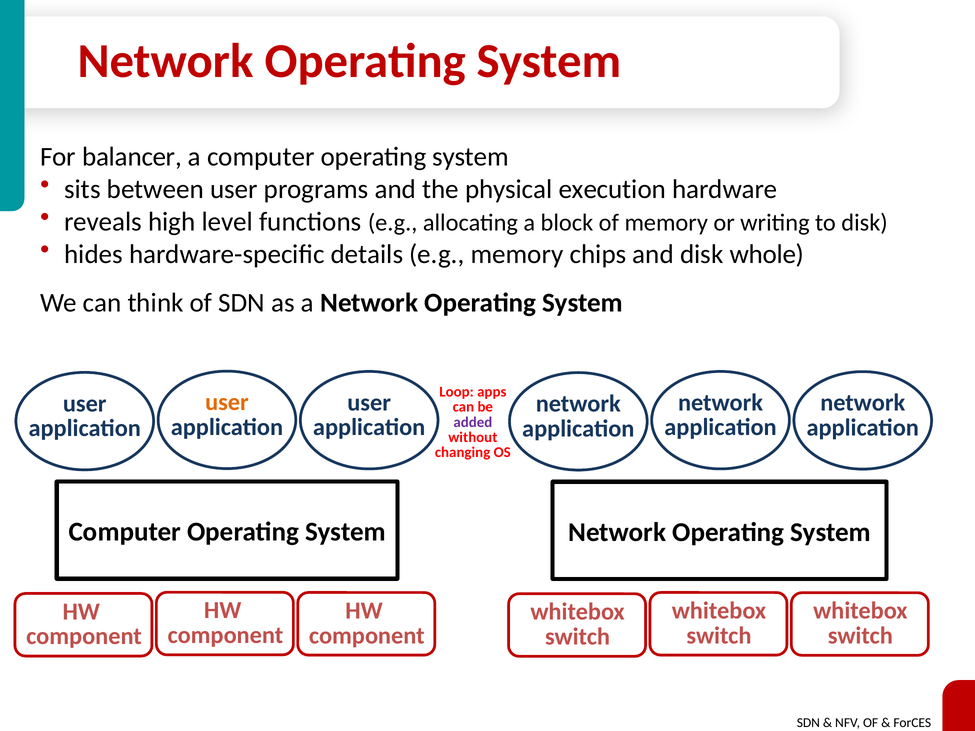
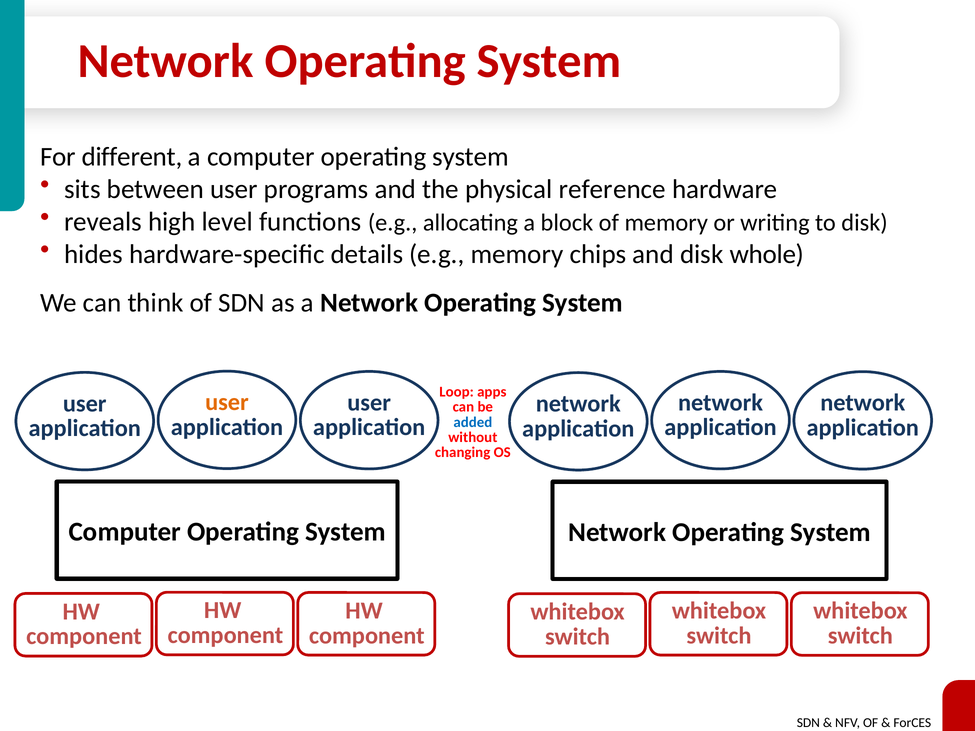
balancer: balancer -> different (132, 157)
execution: execution -> reference (612, 189)
added colour: purple -> blue (473, 422)
